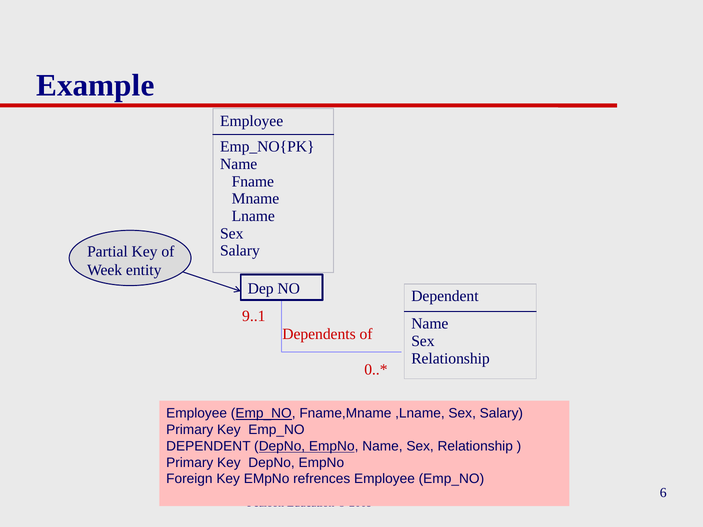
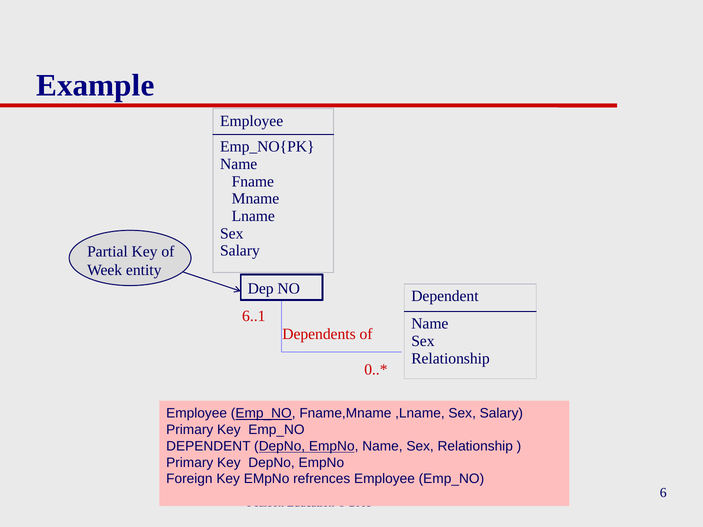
9..1: 9..1 -> 6..1 (254, 316)
